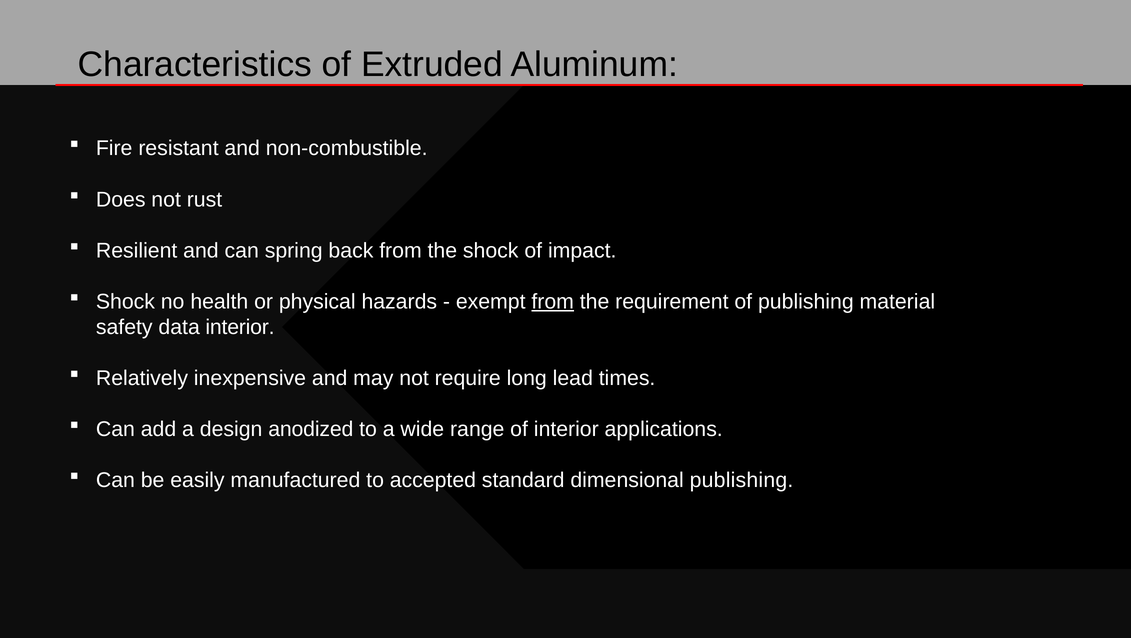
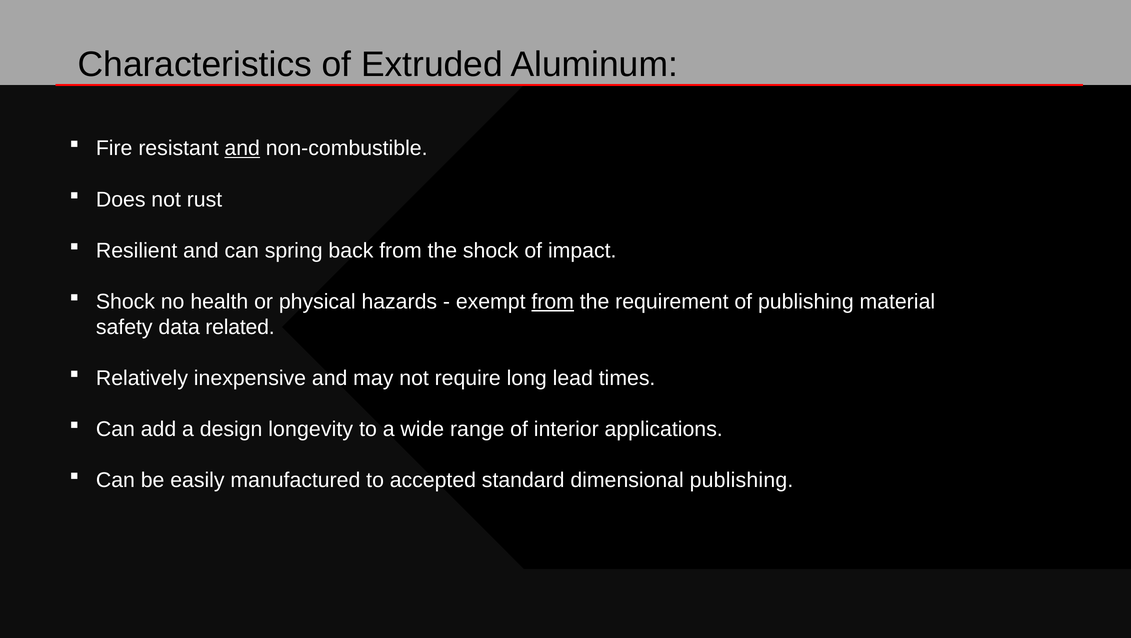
and underline: none -> present (242, 148)
data interior: interior -> related (240, 327)
anodized: anodized -> longevity (311, 429)
